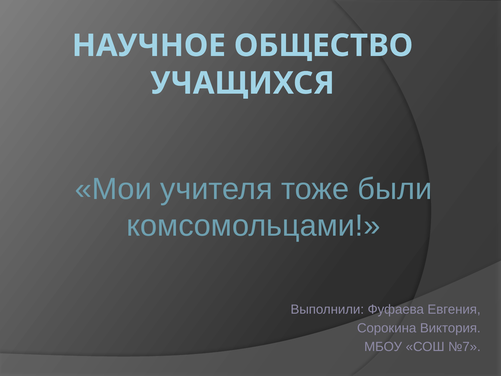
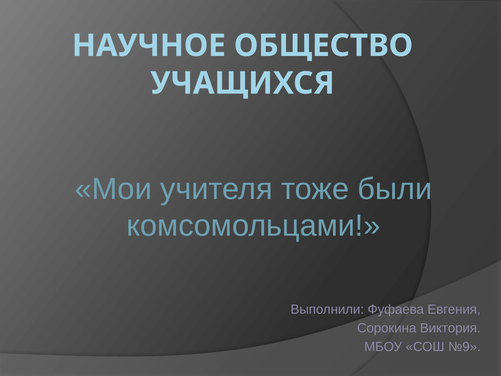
№7: №7 -> №9 (464, 347)
